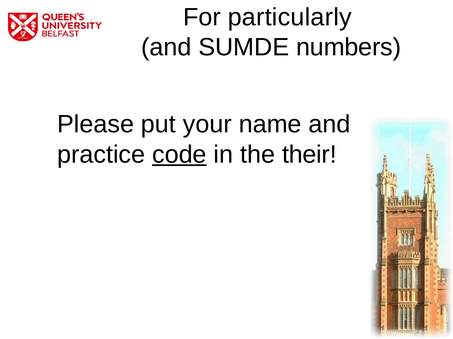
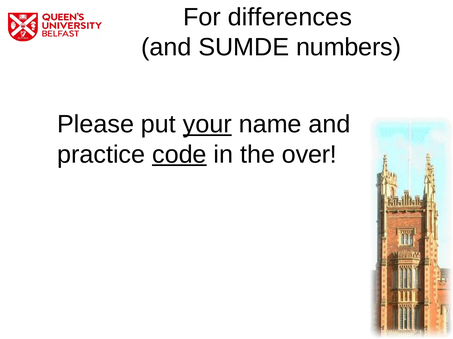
particularly: particularly -> differences (290, 17)
your underline: none -> present (207, 125)
their: their -> over (309, 155)
